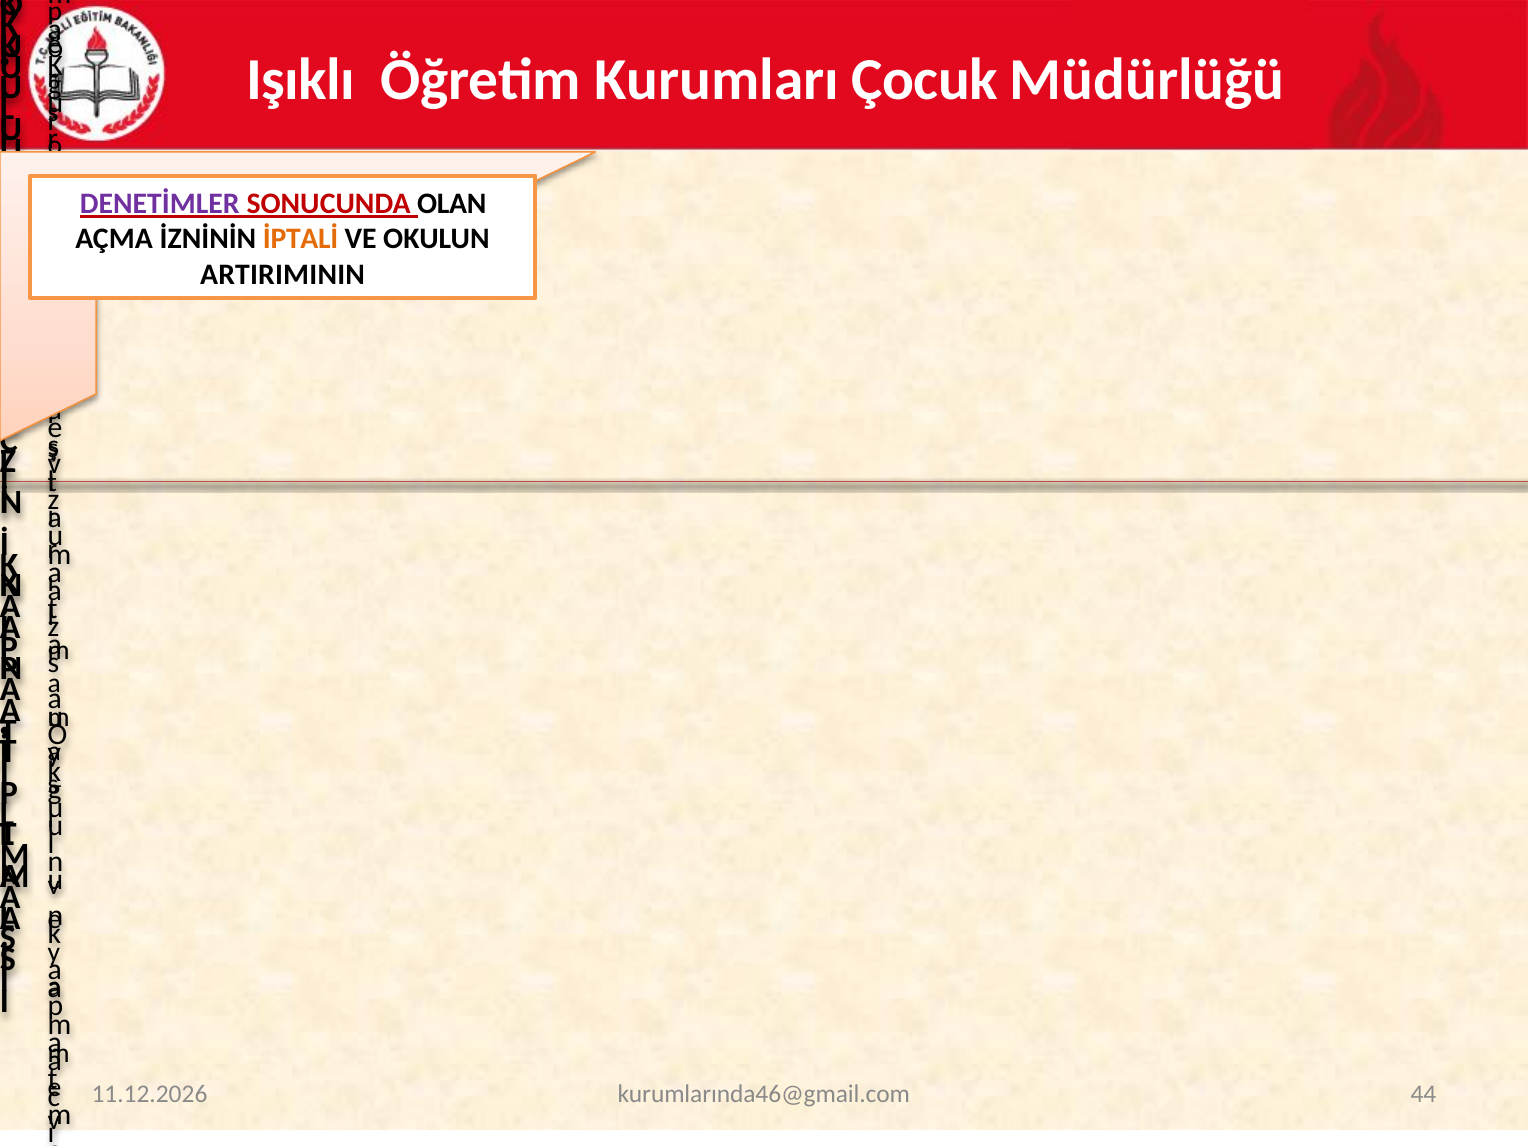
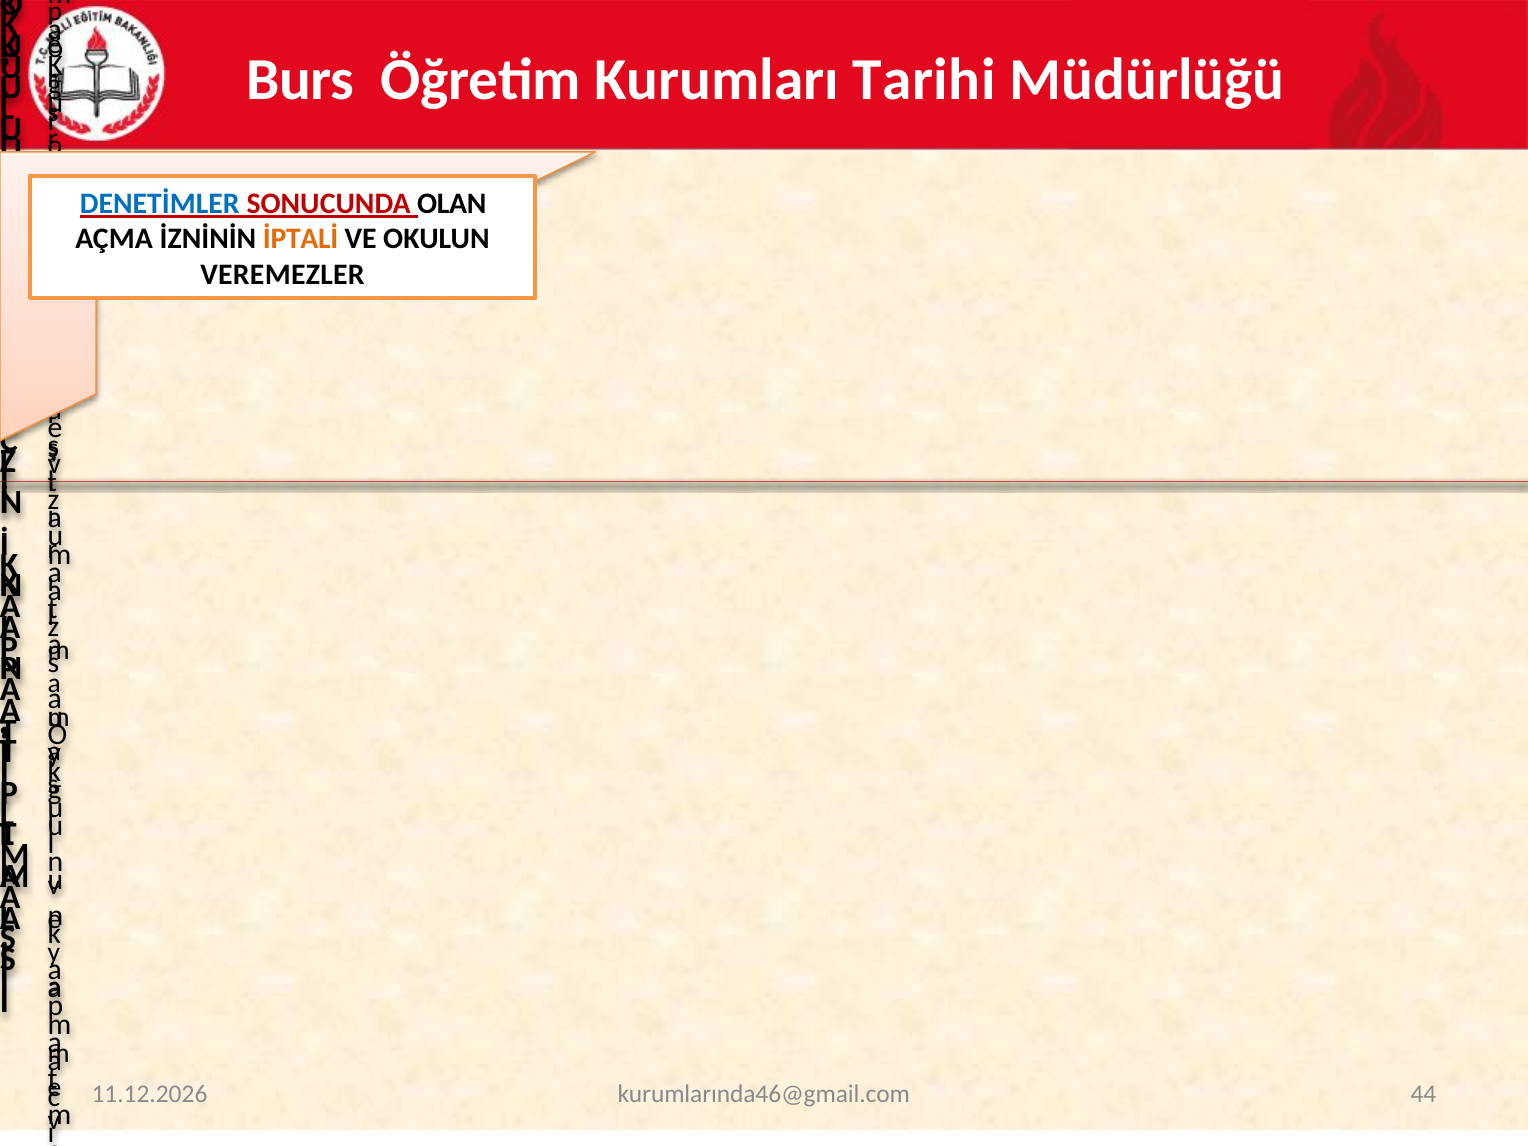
Işıklı: Işıklı -> Burs (300, 80)
Çocuk: Çocuk -> Tarihi (924, 80)
DENETİMLER colour: purple -> blue (160, 203)
ARTIRIMININ: ARTIRIMININ -> VEREMEZLER (282, 275)
